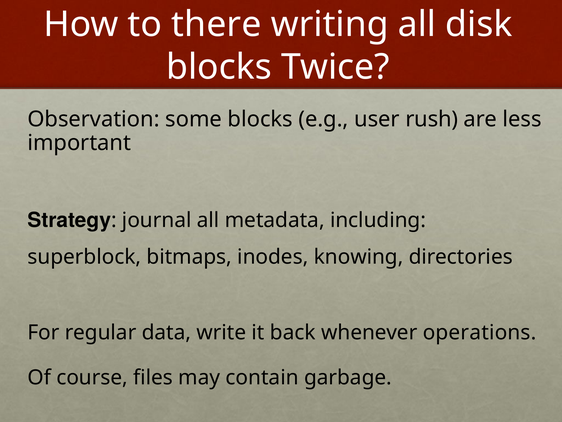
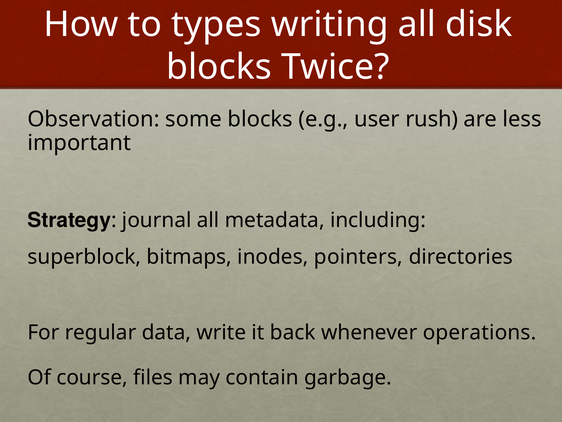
there: there -> types (216, 24)
knowing: knowing -> pointers (358, 257)
